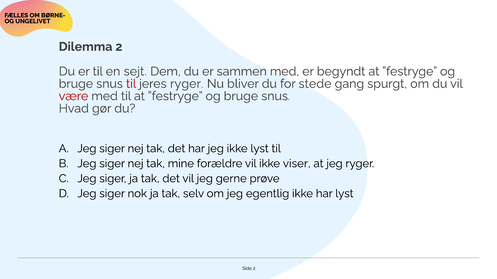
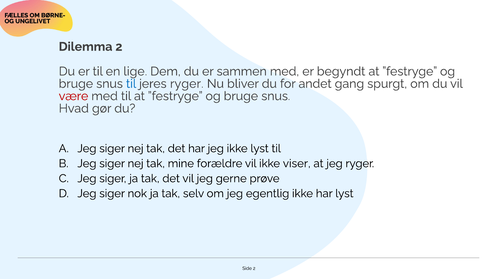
sejt: sejt -> lige (135, 72)
til colour: red -> blue (131, 84)
stede: stede -> andet (315, 84)
